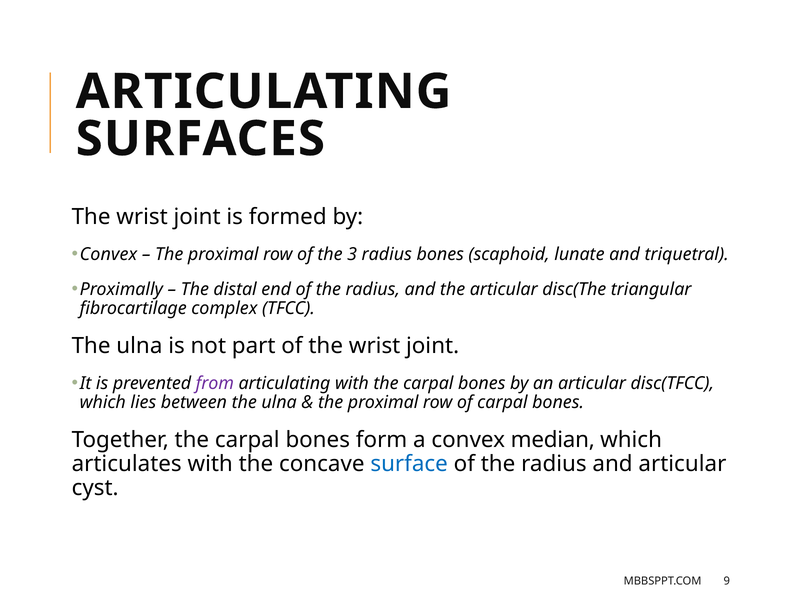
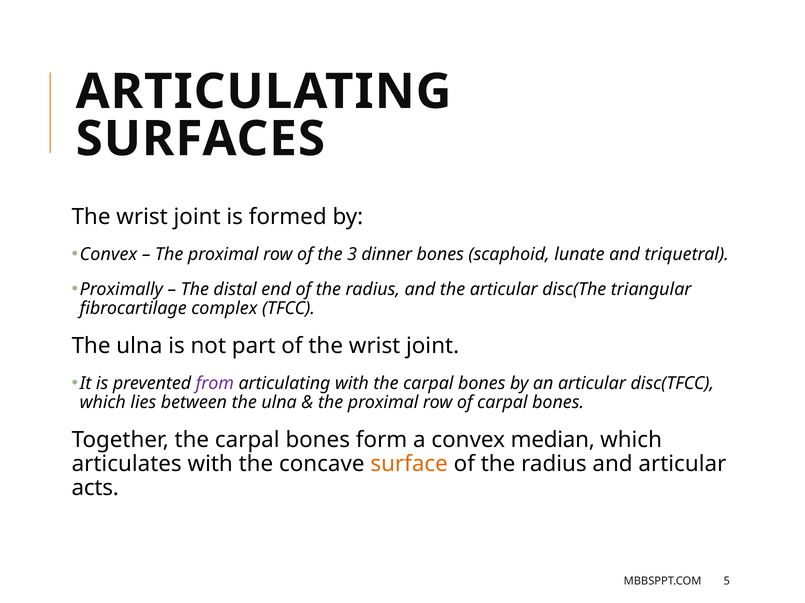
3 radius: radius -> dinner (387, 255)
surface colour: blue -> orange (409, 464)
cyst: cyst -> acts (95, 489)
9: 9 -> 5 (727, 582)
